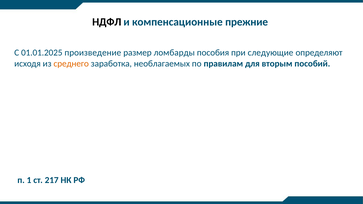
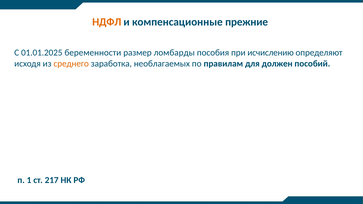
НДФЛ colour: black -> orange (107, 22)
произведение: произведение -> беременности (93, 53)
следующие: следующие -> исчислению (271, 53)
вторым: вторым -> должен (277, 64)
